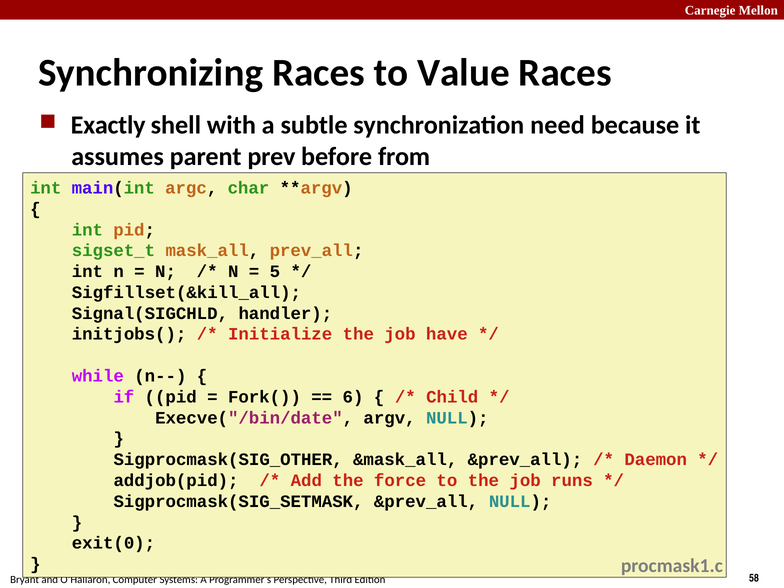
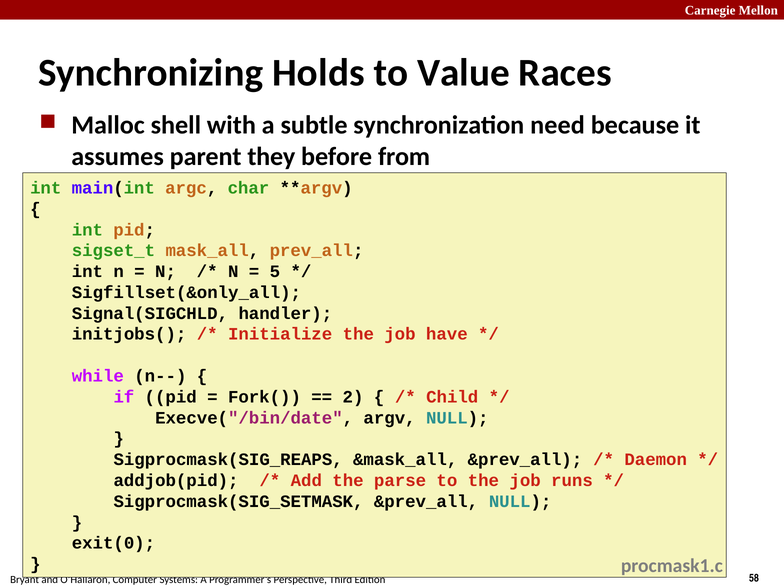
Synchronizing Races: Races -> Holds (318, 73)
Exactly: Exactly -> Malloc (108, 125)
prev: prev -> they (271, 157)
Sigfillset(&kill_all: Sigfillset(&kill_all -> Sigfillset(&only_all (186, 292)
6: 6 -> 2 (353, 397)
Sigprocmask(SIG_OTHER: Sigprocmask(SIG_OTHER -> Sigprocmask(SIG_REAPS (228, 460)
force: force -> parse (400, 481)
